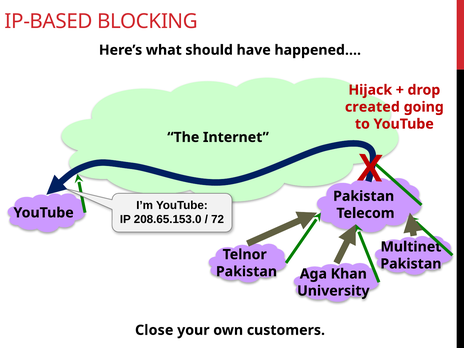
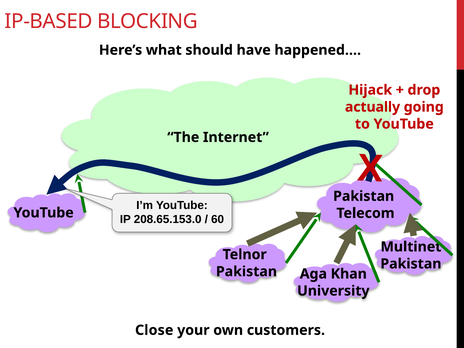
created: created -> actually (373, 107)
72: 72 -> 60 (218, 219)
